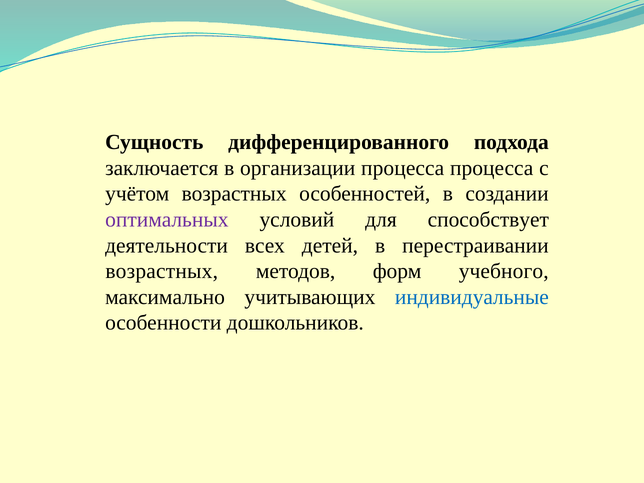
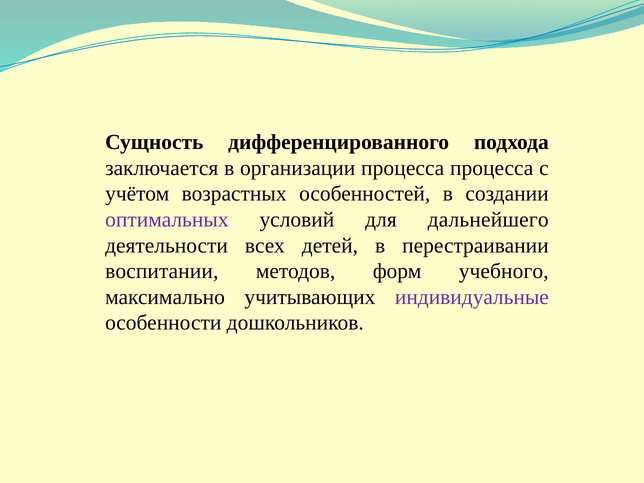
способствует: способствует -> дальнейшего (488, 220)
возрастных: возрастных -> воспитании (162, 271)
индивидуальные colour: blue -> purple (472, 297)
